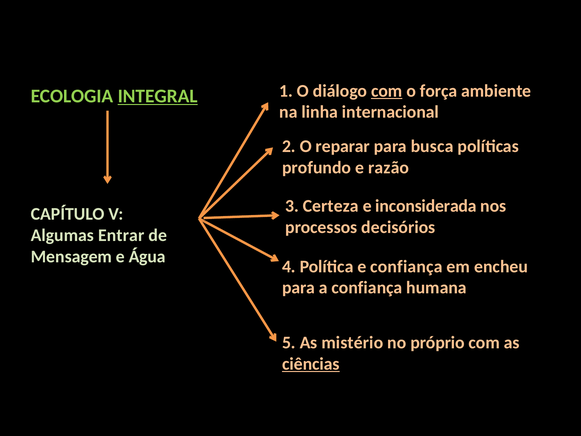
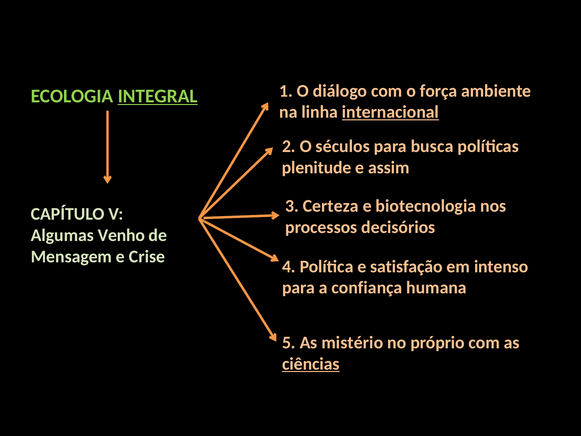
com underline: present -> none (387, 91)
internacional underline: none -> present (390, 112)
reparar: reparar -> séculos (343, 146)
profundo: profundo -> plenitude (317, 168)
razão: razão -> assim (389, 168)
inconsiderada: inconsiderada -> biotecnologia (426, 206)
Entrar: Entrar -> Venho (121, 235)
Água: Água -> Crise (147, 256)
e confiança: confiança -> satisfação (407, 266)
encheu: encheu -> intenso (501, 266)
